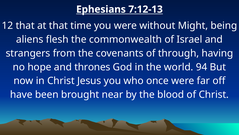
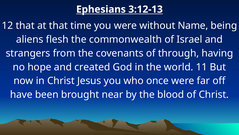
7:12-13: 7:12-13 -> 3:12-13 (146, 9)
Might: Might -> Name (193, 26)
thrones: thrones -> created (92, 67)
94: 94 -> 11 (202, 67)
